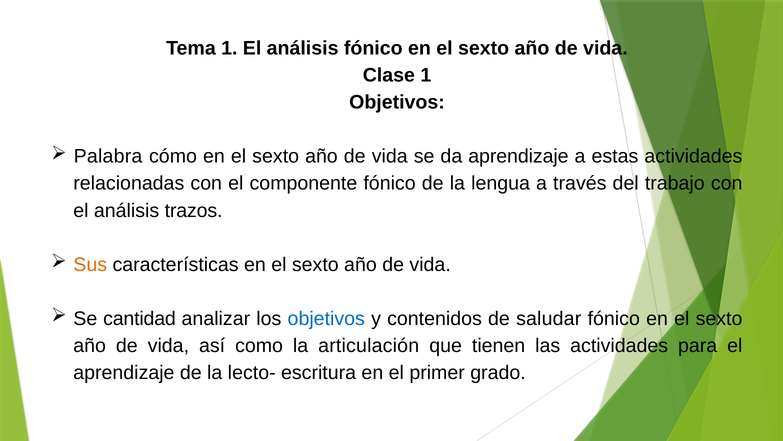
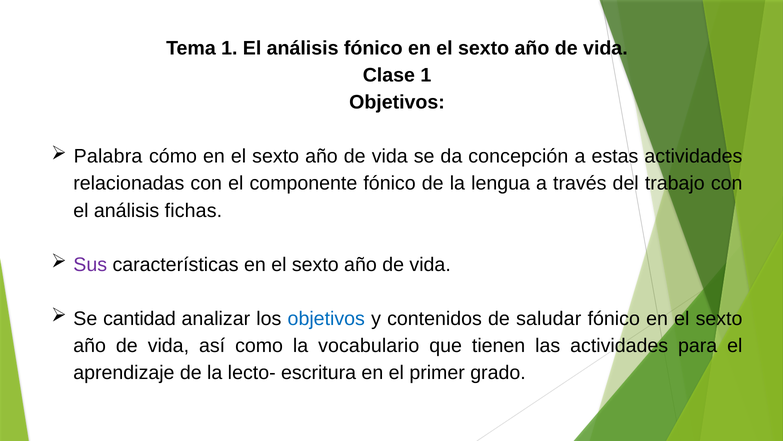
da aprendizaje: aprendizaje -> concepción (518, 156)
trazos: trazos -> fichas (193, 210)
Sus colour: orange -> purple (90, 264)
articulación: articulación -> vocabulario (369, 345)
